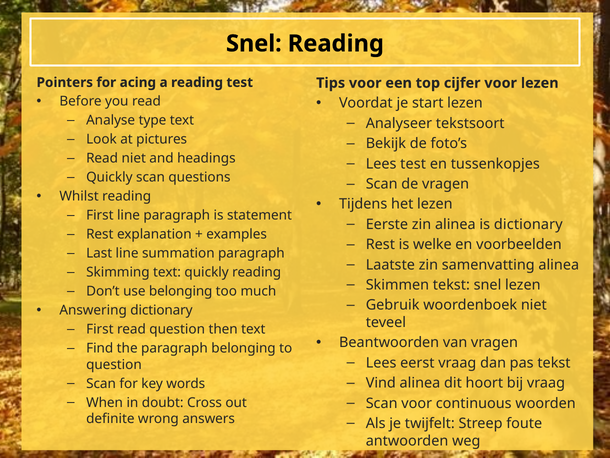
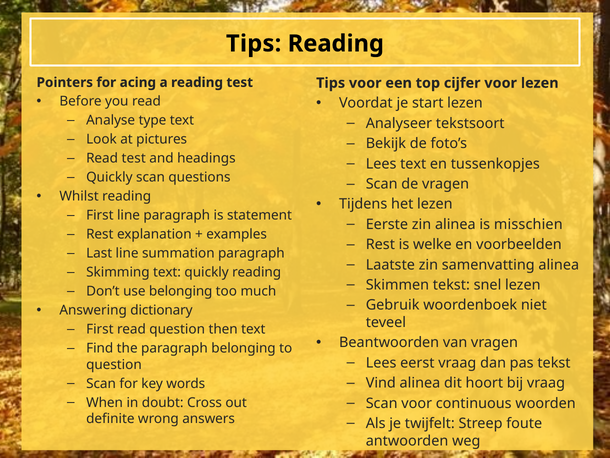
Snel: Snel -> Tips (254, 44)
Read niet: niet -> test (134, 158)
Lees test: test -> text (413, 164)
is dictionary: dictionary -> misschien (528, 224)
